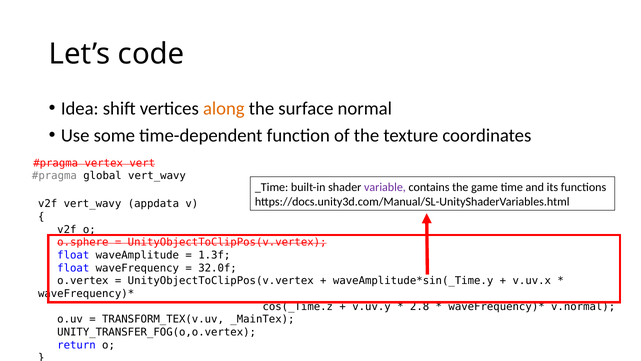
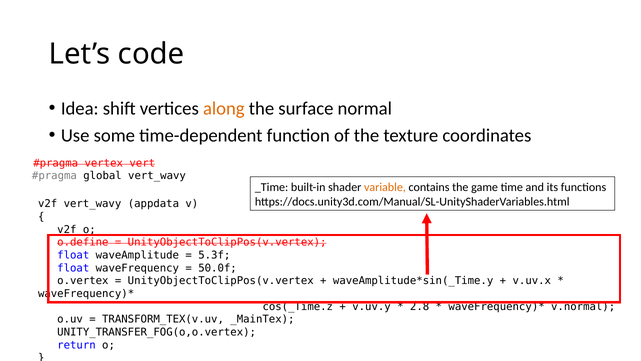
variable colour: purple -> orange (385, 187)
o.sphere: o.sphere -> o.define (83, 242)
1.3f: 1.3f -> 5.3f (214, 255)
32.0f: 32.0f -> 50.0f (218, 268)
